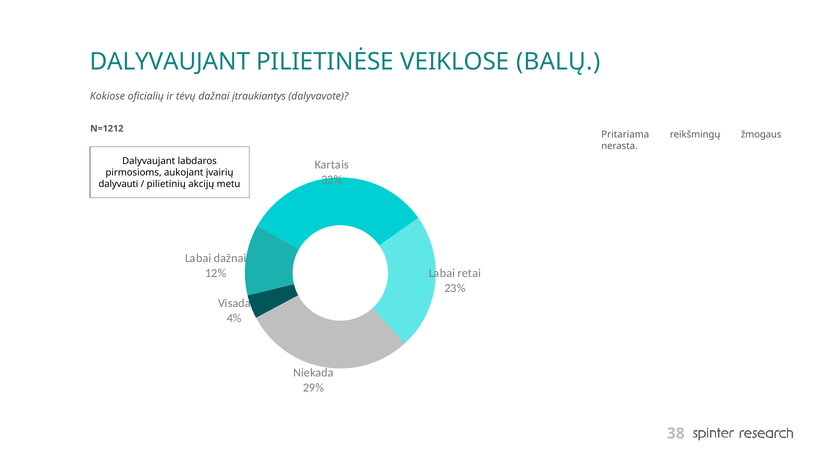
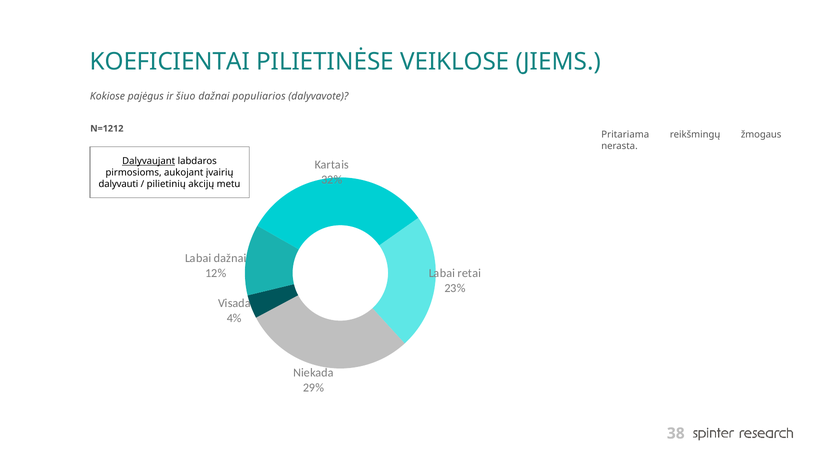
DALYVAUJANT: DALYVAUJANT -> KOEFICIENTAI (170, 62)
BALŲ: BALŲ -> JIEMS (558, 62)
oficialių: oficialių -> pajėgus (146, 96)
tėvų: tėvų -> šiuo (186, 96)
įtraukiantys: įtraukiantys -> populiarios (259, 96)
Dalyvaujant underline: none -> present (149, 161)
